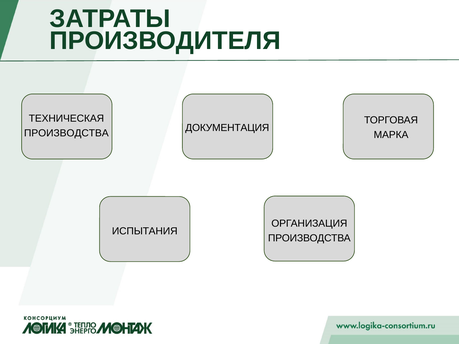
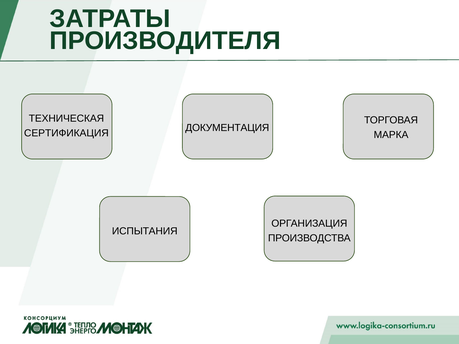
ПРОИЗВОДСТВА: ПРОИЗВОДСТВА -> СЕРТИФИКАЦИЯ (66, 133)
